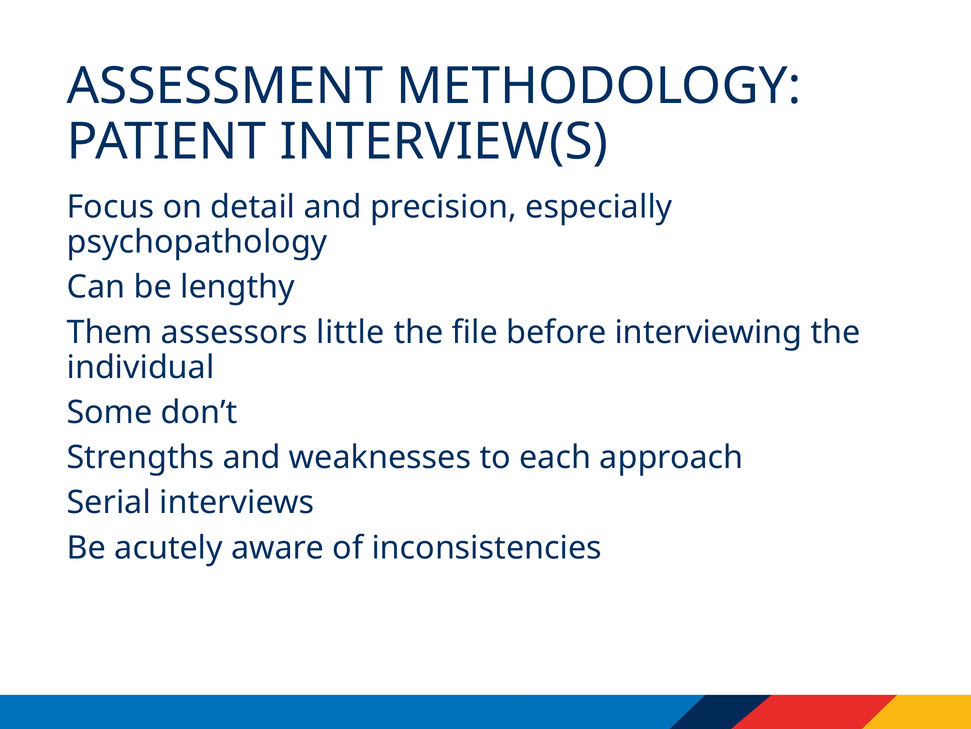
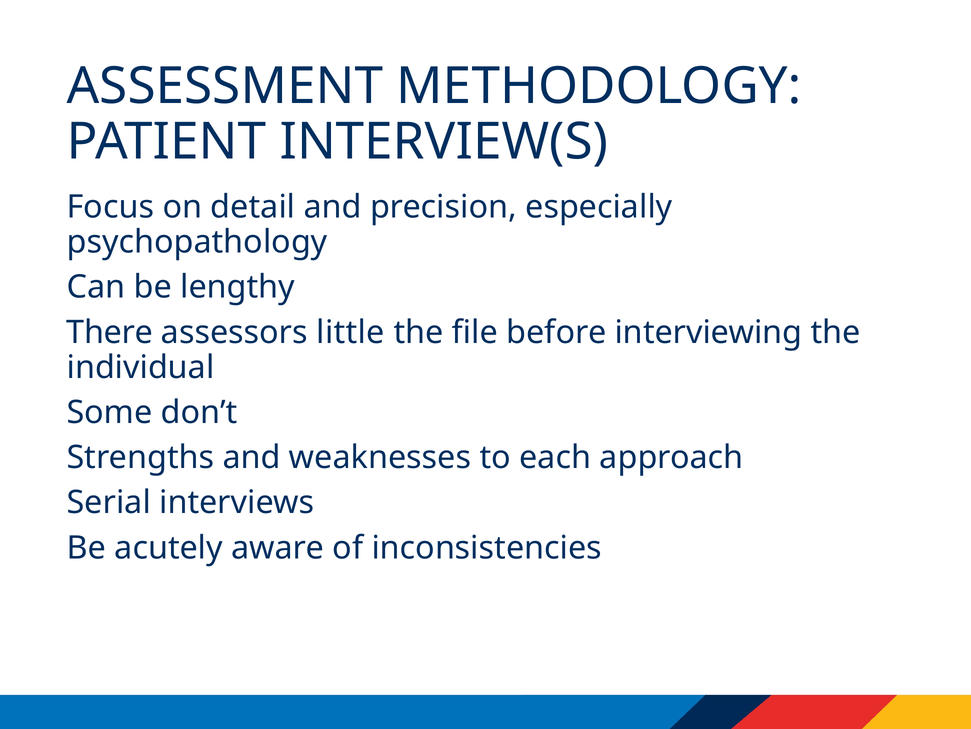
Them: Them -> There (110, 332)
